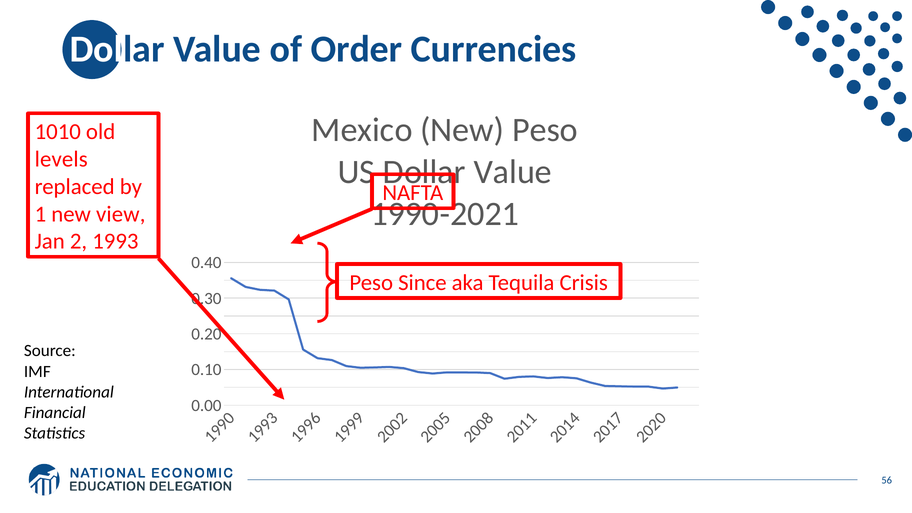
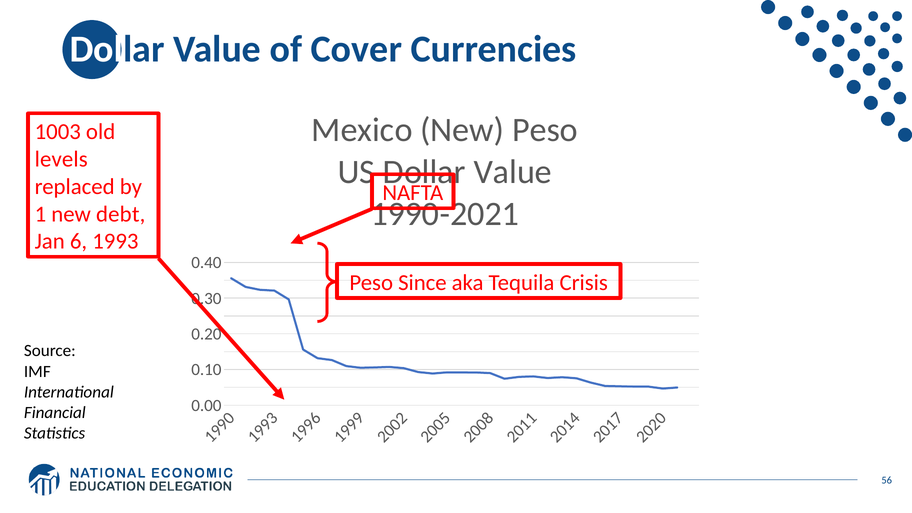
Order: Order -> Cover (356, 49)
1010: 1010 -> 1003 (58, 132)
view: view -> debt (121, 214)
Jan 2: 2 -> 6 (79, 241)
